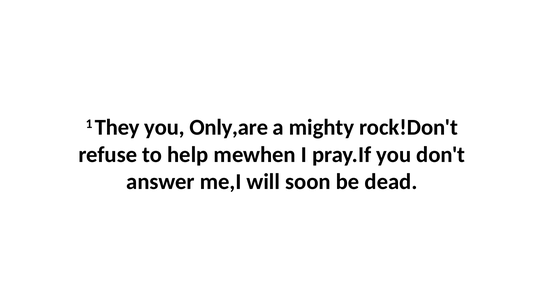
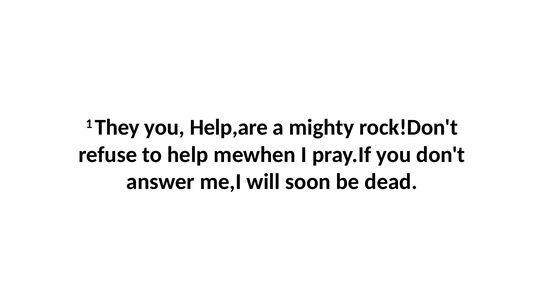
Only,are: Only,are -> Help,are (229, 127)
